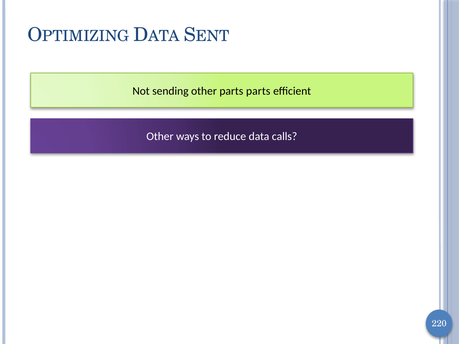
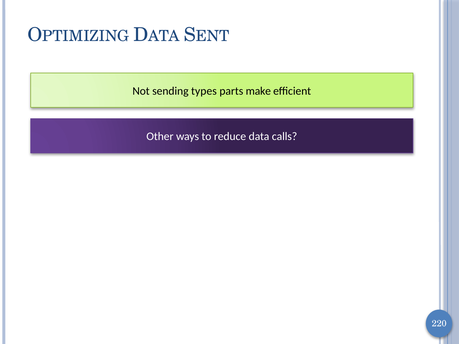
sending other: other -> types (204, 91)
parts parts: parts -> make (258, 91)
